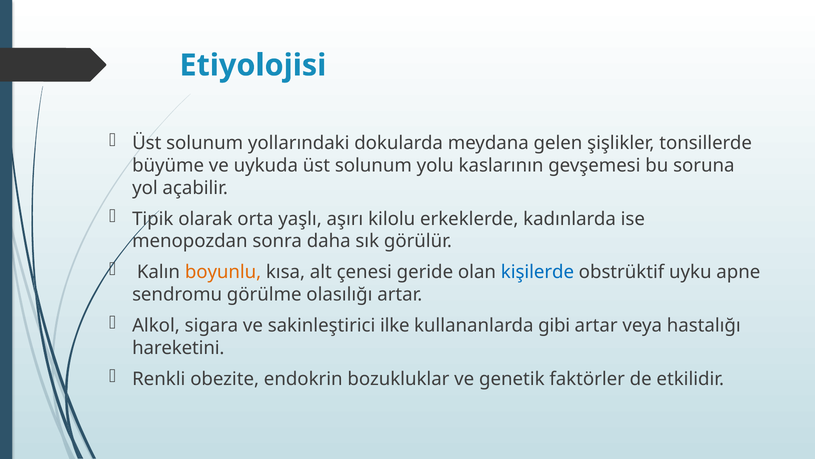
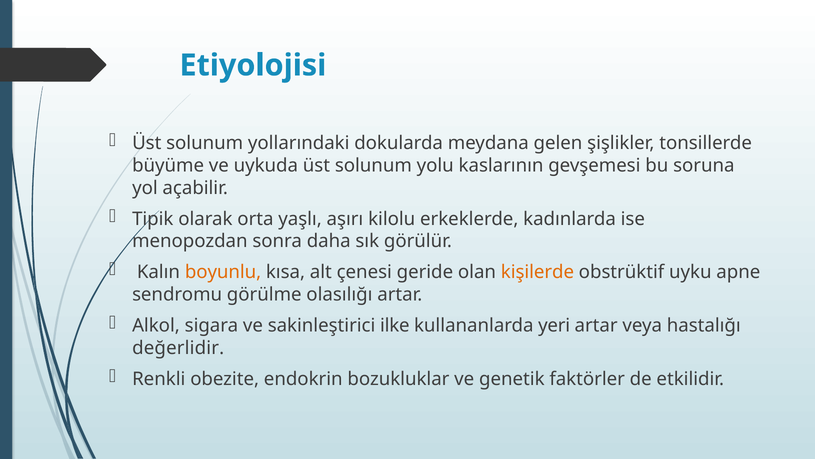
kişilerde colour: blue -> orange (537, 272)
gibi: gibi -> yeri (554, 325)
hareketini: hareketini -> değerlidir (178, 348)
